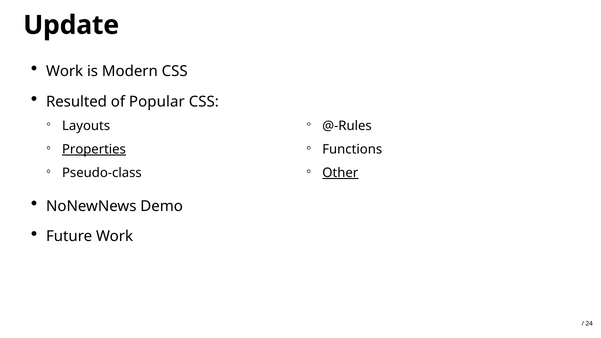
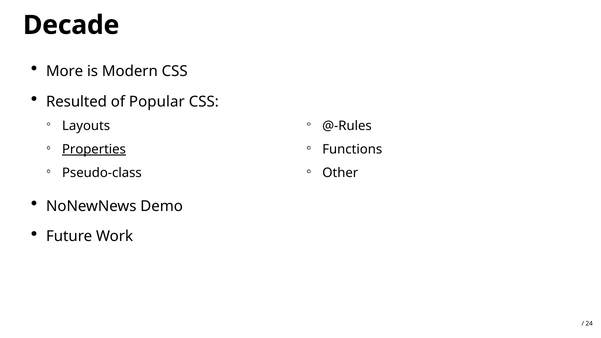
Update: Update -> Decade (71, 25)
Work: Work -> More (65, 71)
Other underline: present -> none (340, 173)
